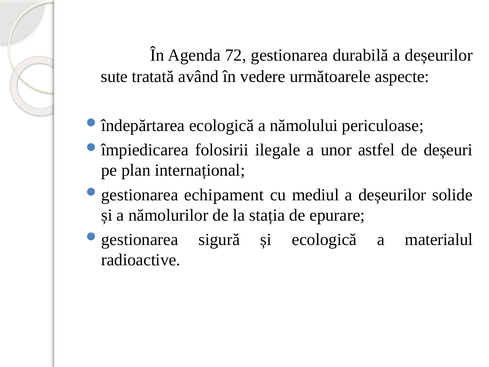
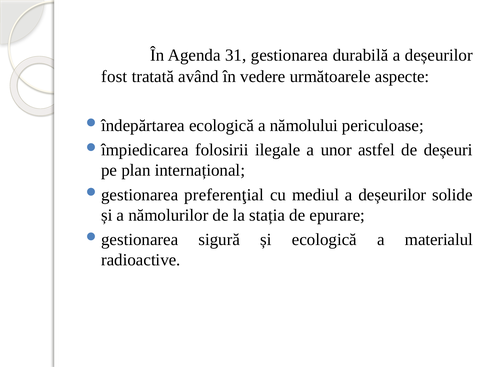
72: 72 -> 31 (236, 55)
sute: sute -> fost (114, 77)
echipament: echipament -> preferenţial (224, 195)
